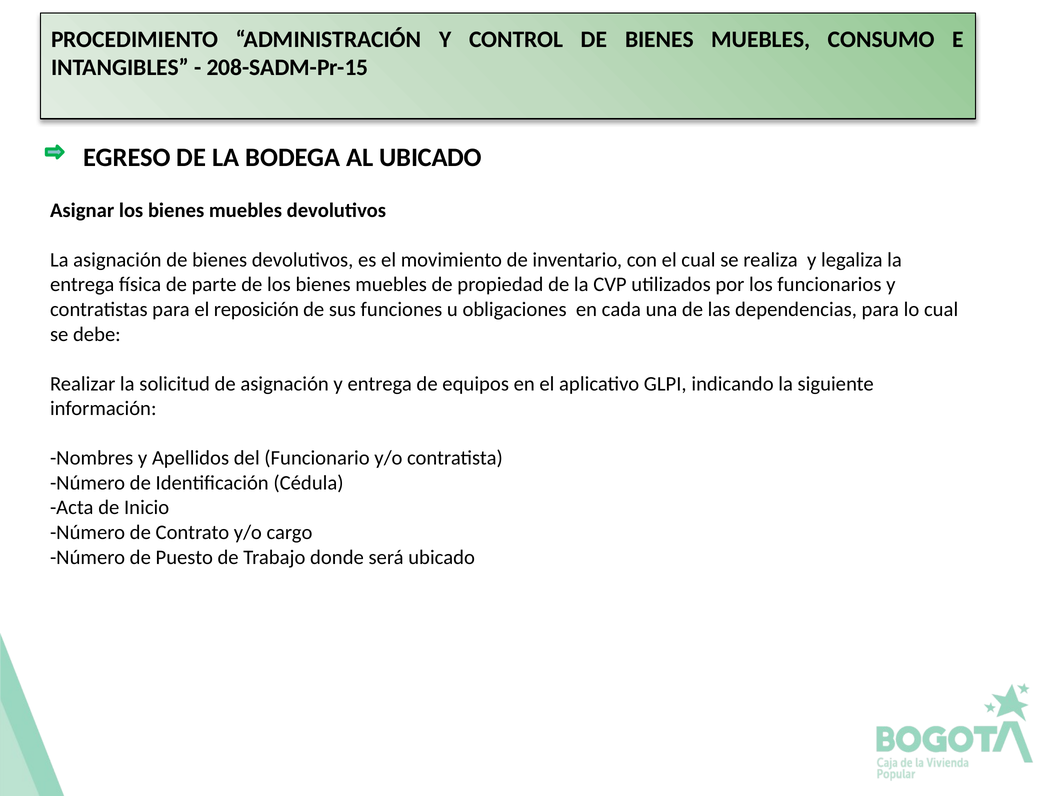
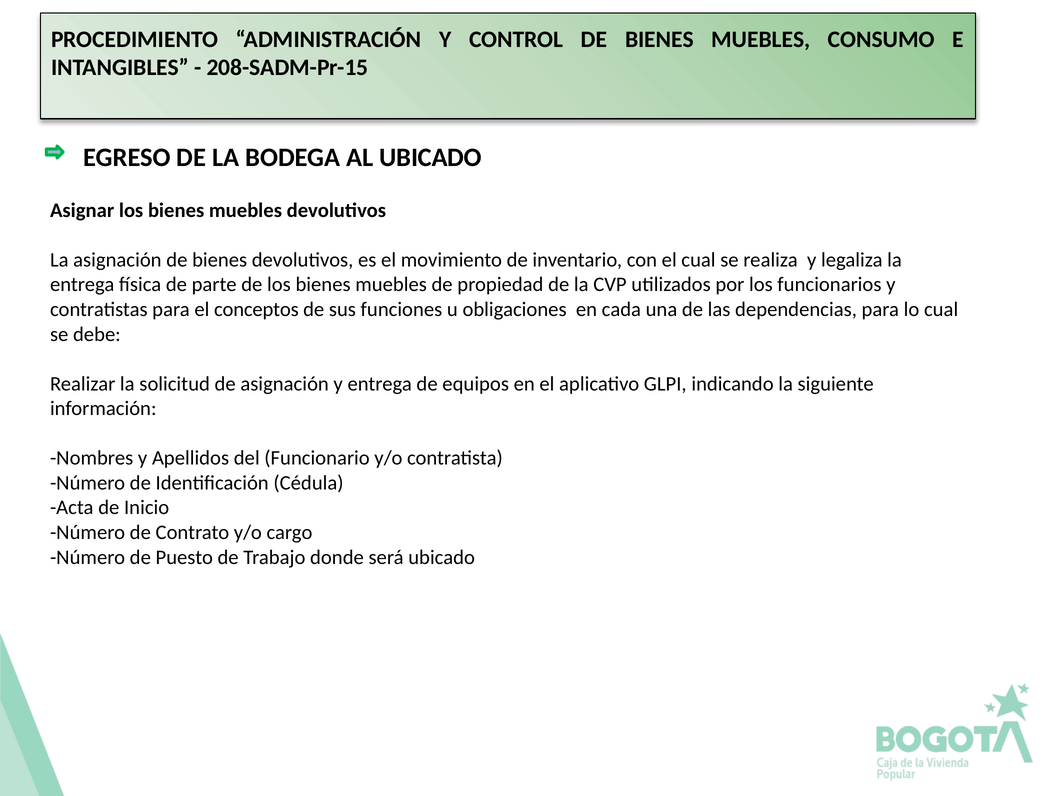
reposición: reposición -> conceptos (256, 309)
